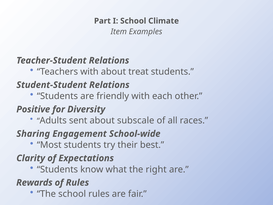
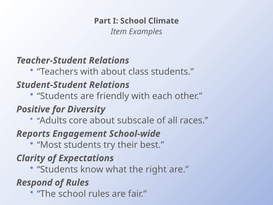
treat: treat -> class (138, 72)
sent: sent -> core (78, 120)
Sharing: Sharing -> Reports (33, 134)
Rewards: Rewards -> Respond (34, 182)
